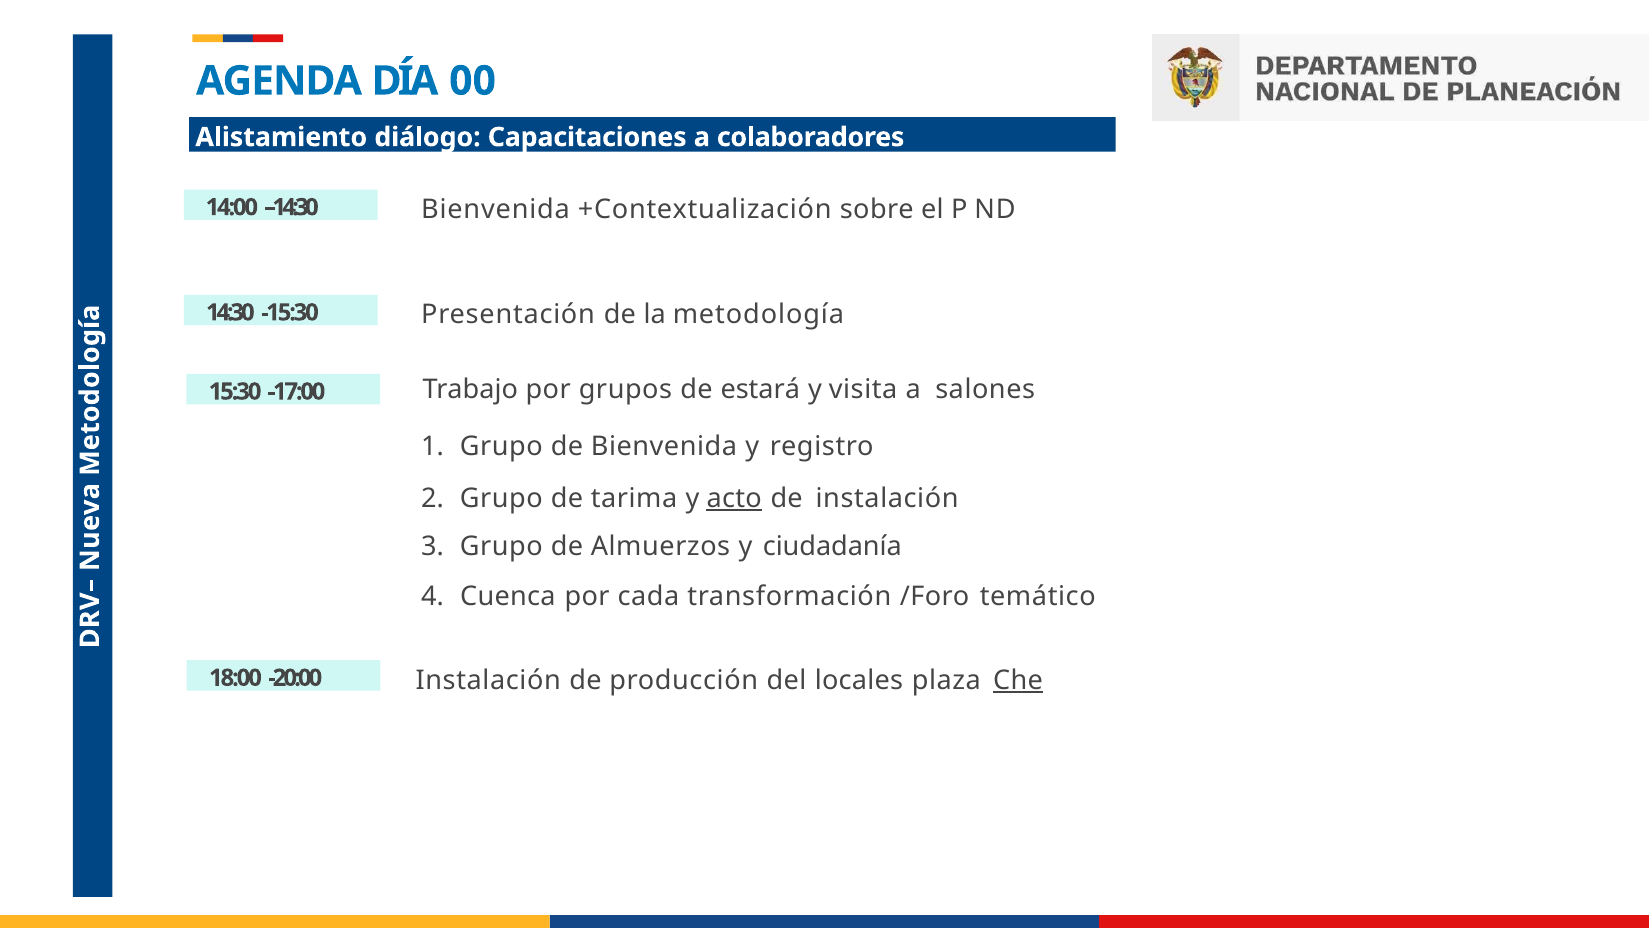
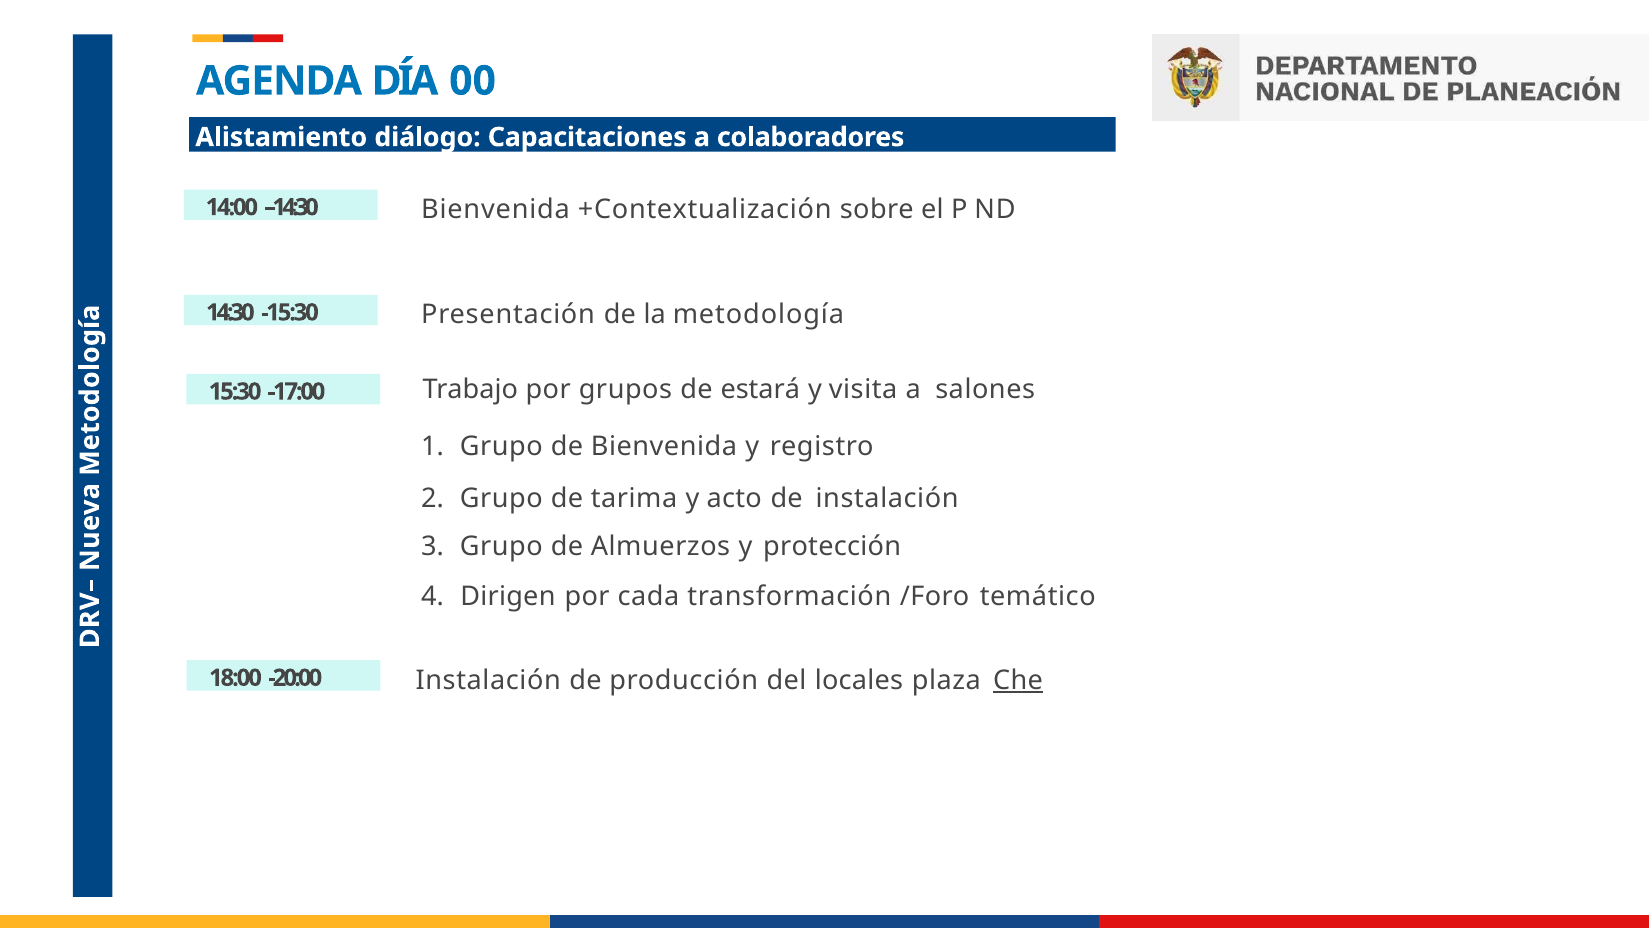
acto underline: present -> none (734, 498)
ciudadanía: ciudadanía -> protección (832, 547)
Cuenca: Cuenca -> Dirigen (508, 597)
